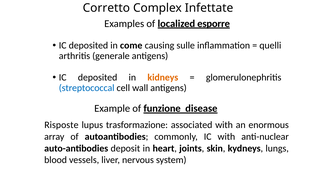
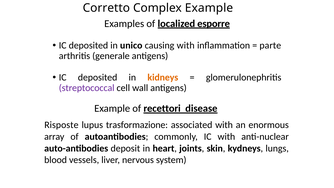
Complex Infettate: Infettate -> Example (209, 8)
come: come -> unico (131, 45)
causing sulle: sulle -> with (186, 45)
quelli: quelli -> parte (270, 45)
streptococcal colour: blue -> purple (87, 88)
funzione: funzione -> recettori (162, 108)
